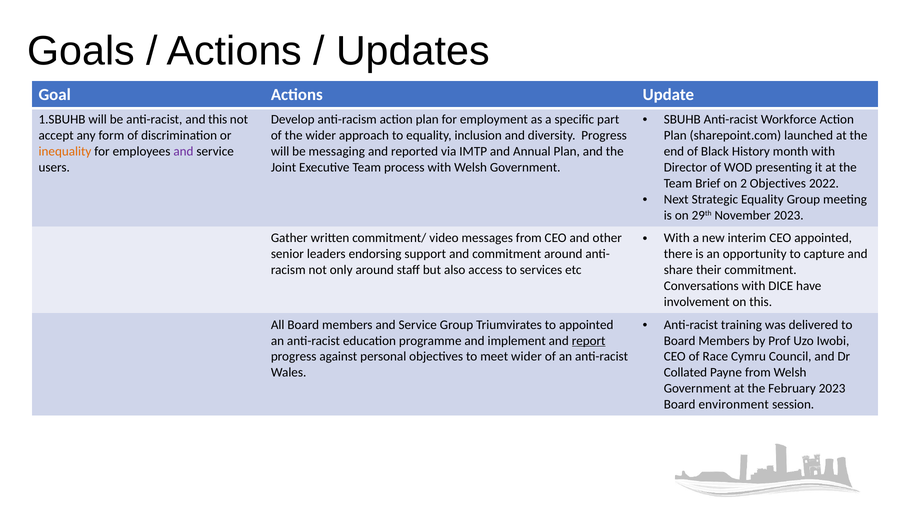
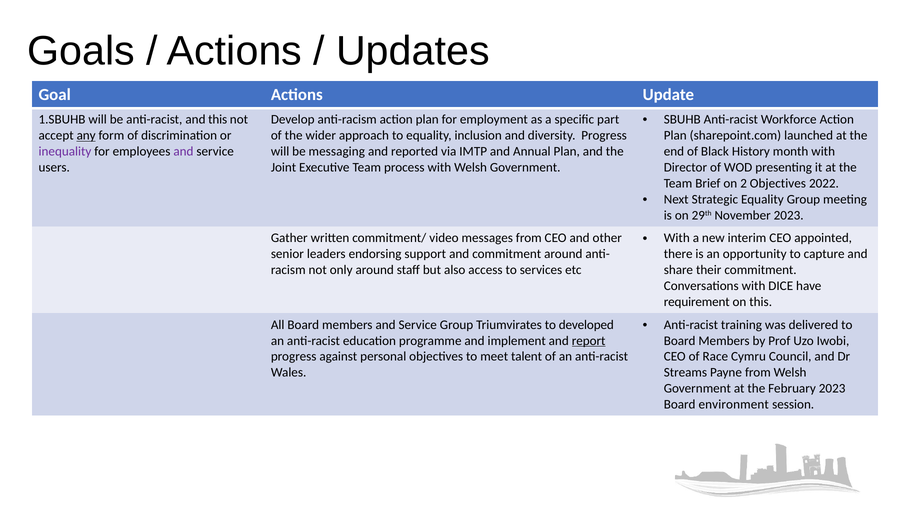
any underline: none -> present (86, 135)
inequality colour: orange -> purple (65, 151)
involvement: involvement -> requirement (697, 302)
to appointed: appointed -> developed (586, 325)
meet wider: wider -> talent (527, 356)
Collated: Collated -> Streams (685, 372)
